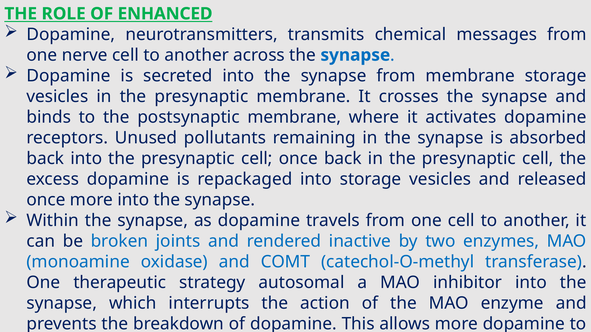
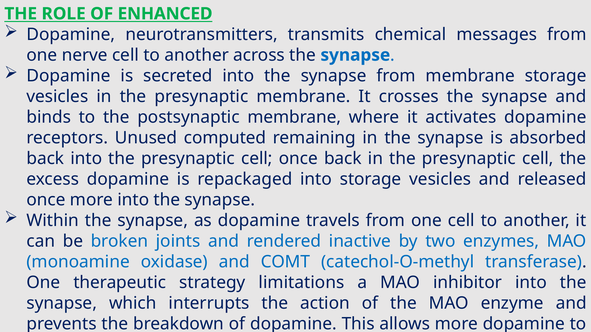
pollutants: pollutants -> computed (225, 138)
autosomal: autosomal -> limitations (301, 283)
